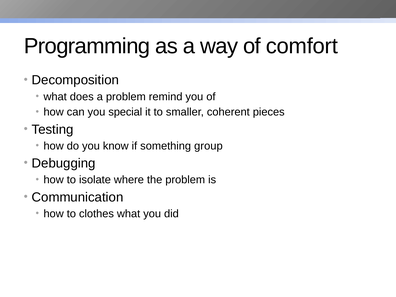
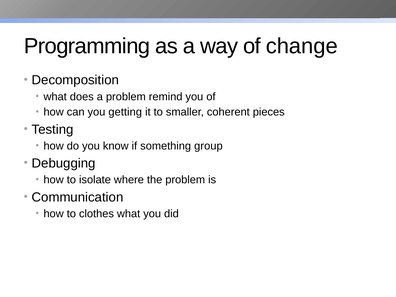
comfort: comfort -> change (302, 46)
special: special -> getting (125, 112)
